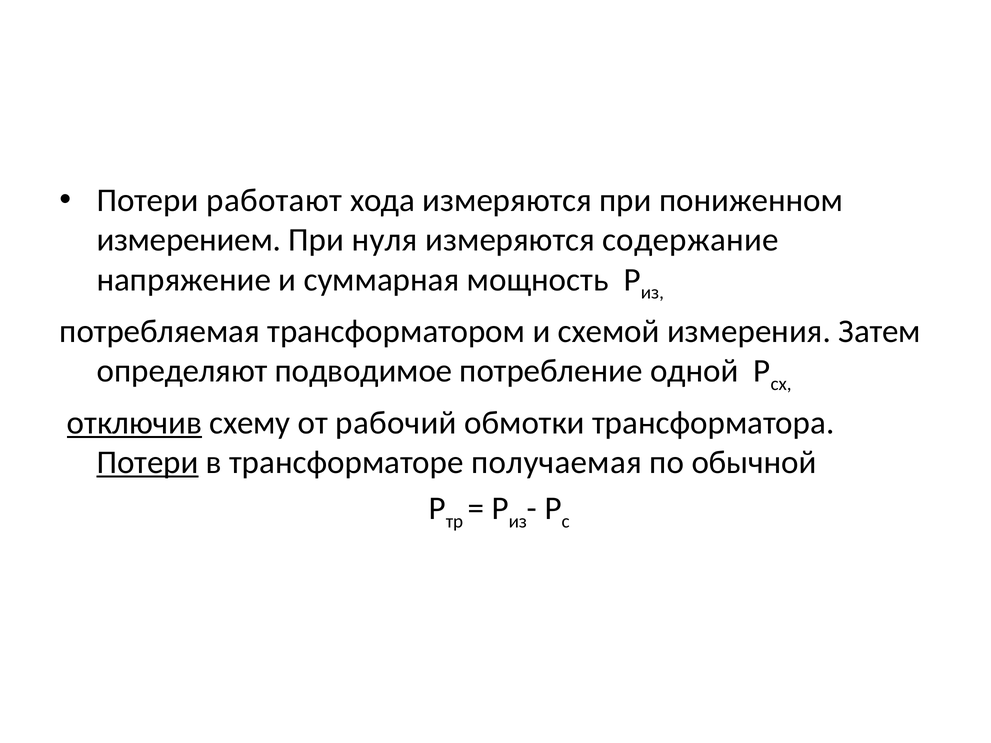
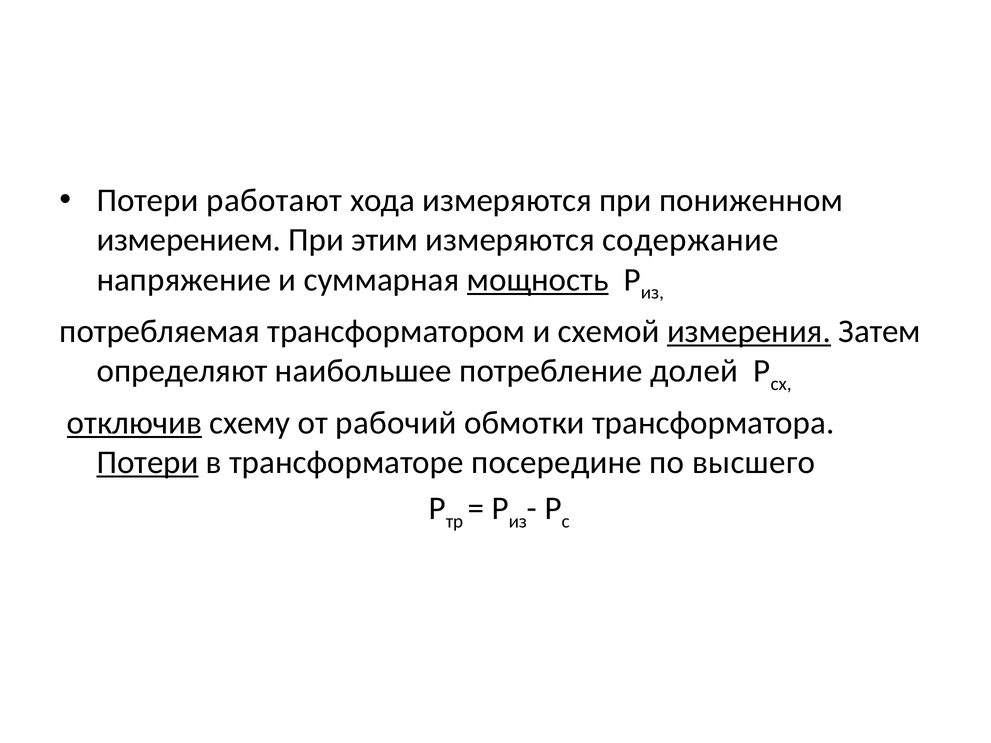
нуля: нуля -> этим (385, 240)
мощность underline: none -> present (538, 280)
измерения underline: none -> present (749, 331)
подводимое: подводимое -> наибольшее (363, 371)
одной: одной -> долей (694, 371)
получаемая: получаемая -> посередине (557, 462)
обычной: обычной -> высшего (754, 462)
